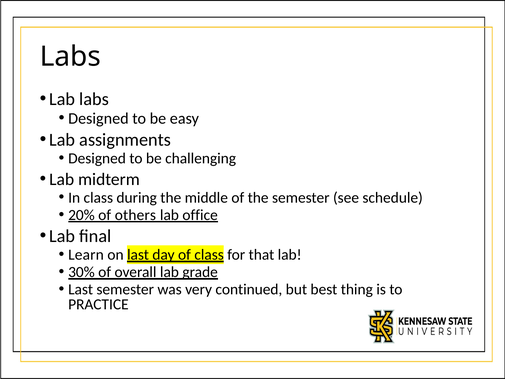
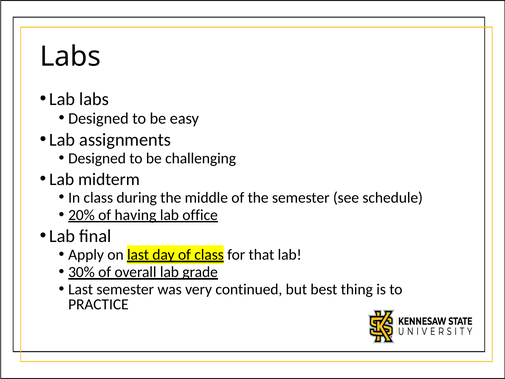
others: others -> having (135, 215)
Learn: Learn -> Apply (86, 255)
